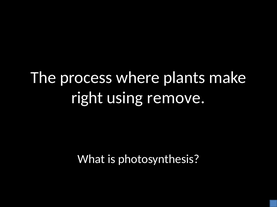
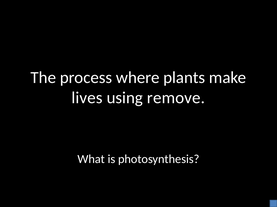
right: right -> lives (87, 98)
